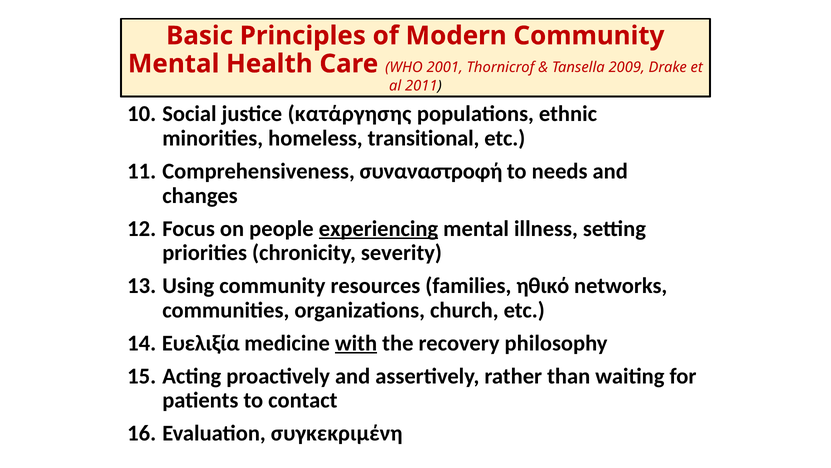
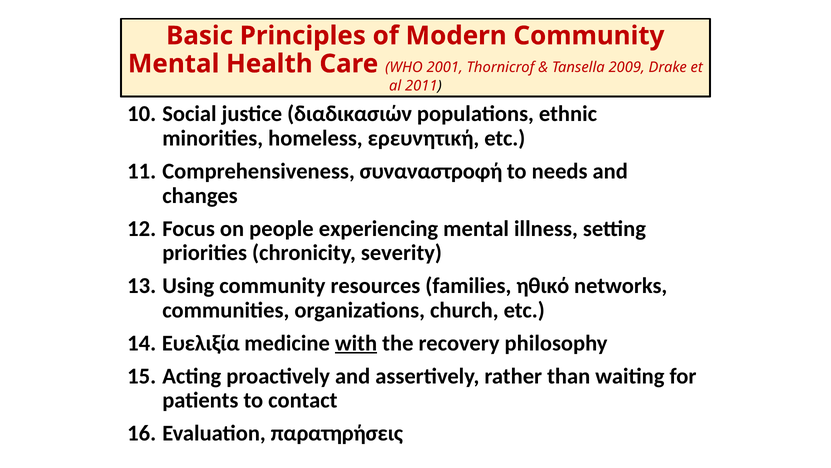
κατάργησης: κατάργησης -> διαδικασιών (350, 114)
transitional: transitional -> ερευνητική (423, 138)
experiencing underline: present -> none (379, 228)
συγκεκριμένη: συγκεκριμένη -> παρατηρήσεις (337, 433)
